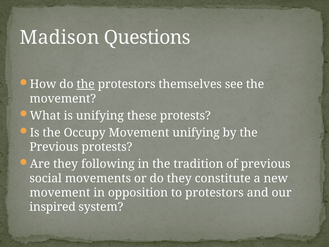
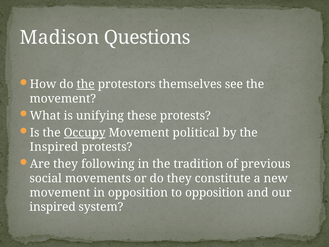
Occupy underline: none -> present (85, 133)
Movement unifying: unifying -> political (196, 133)
Previous: Previous -> Inspired (54, 147)
to protestors: protestors -> opposition (215, 192)
